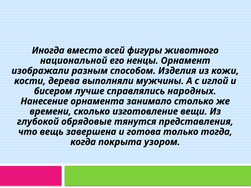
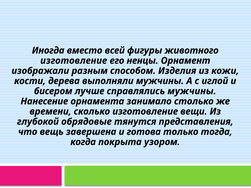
национальной: национальной -> изготовление (74, 61)
справлялись народных: народных -> мужчины (192, 91)
